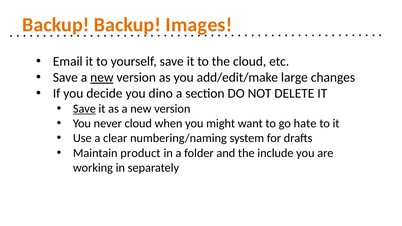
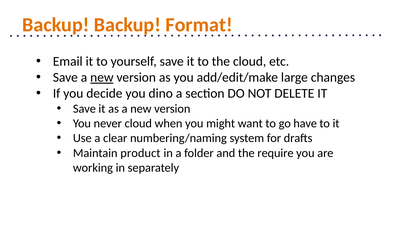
Images: Images -> Format (199, 25)
Save underline: present -> none (84, 109)
hate: hate -> have (305, 124)
include: include -> require (275, 153)
